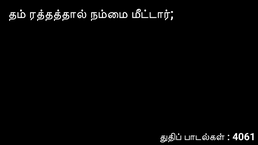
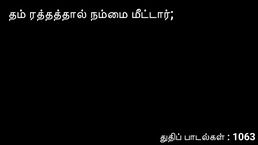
4061: 4061 -> 1063 (244, 137)
